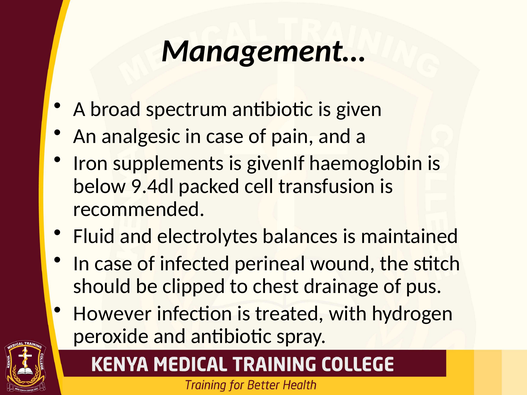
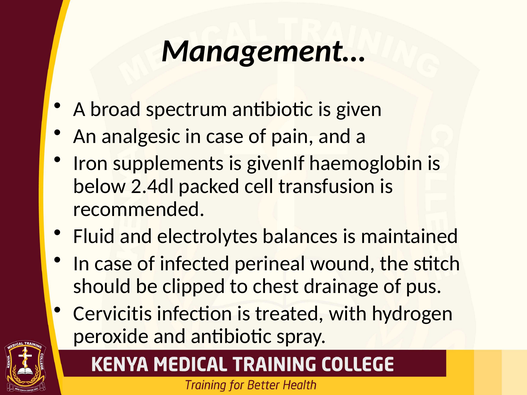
9.4dl: 9.4dl -> 2.4dl (152, 186)
However: However -> Cervicitis (113, 314)
